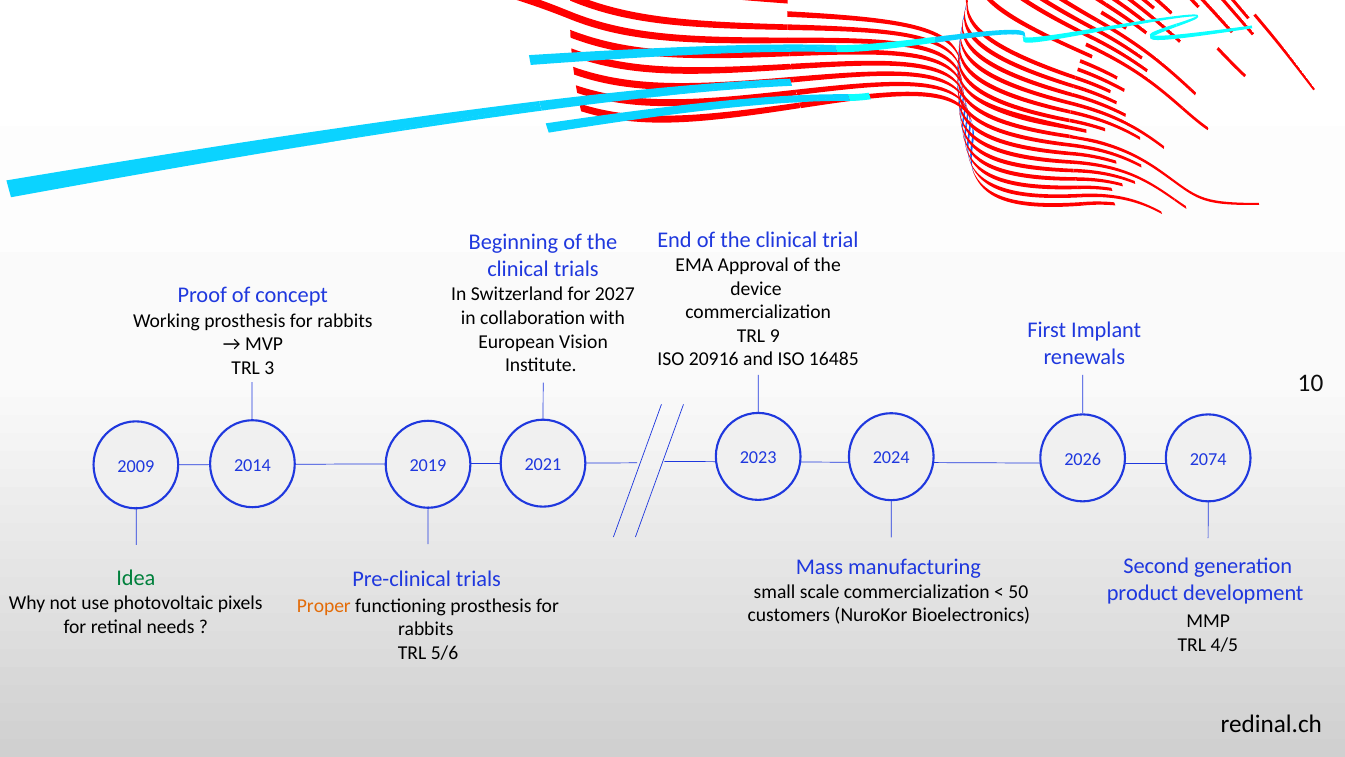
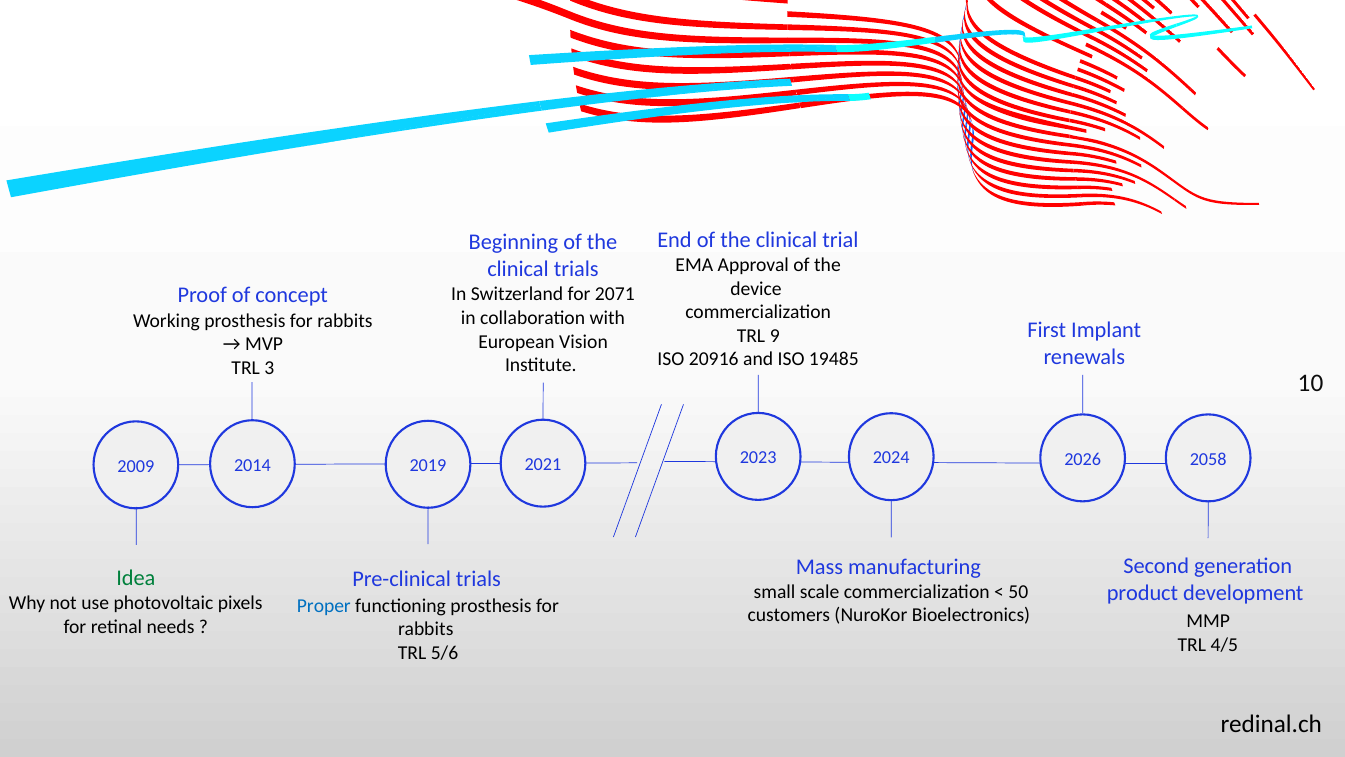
2027: 2027 -> 2071 (615, 294)
16485: 16485 -> 19485 (834, 359)
2074: 2074 -> 2058 (1208, 459)
Proper colour: orange -> blue (324, 606)
